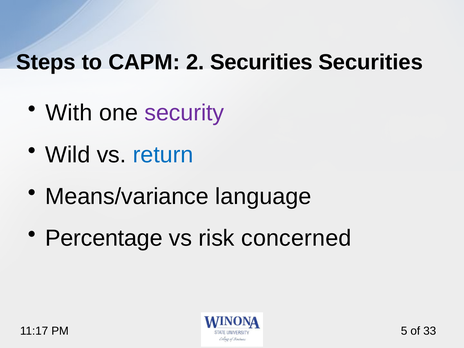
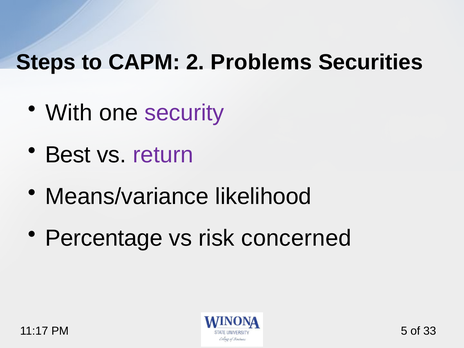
2 Securities: Securities -> Problems (261, 62)
Wild: Wild -> Best (68, 155)
return colour: blue -> purple (163, 155)
language: language -> likelihood (263, 196)
